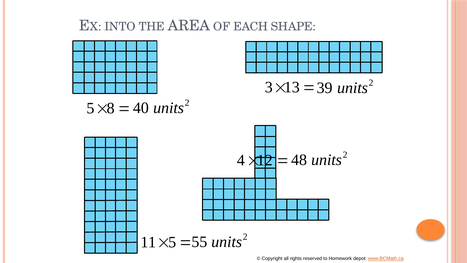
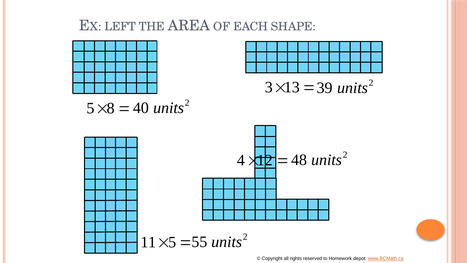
INTO: INTO -> LEFT (120, 27)
